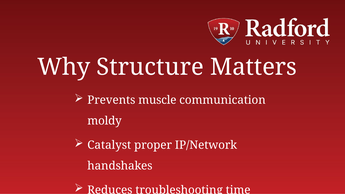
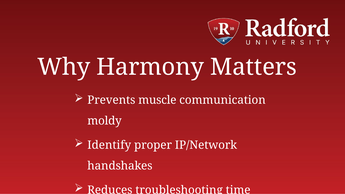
Structure: Structure -> Harmony (150, 67)
Catalyst: Catalyst -> Identify (109, 145)
